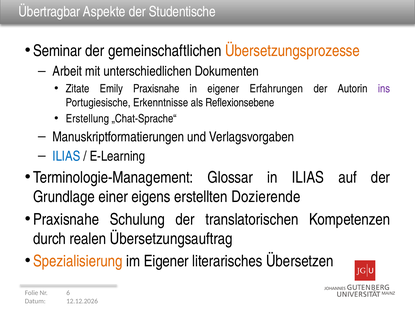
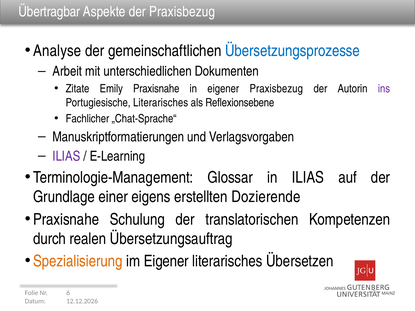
der Studentische: Studentische -> Praxisbezug (182, 12)
Seminar: Seminar -> Analyse (57, 51)
Übersetzungsprozesse colour: orange -> blue (292, 51)
eigener Erfahrungen: Erfahrungen -> Praxisbezug (276, 89)
Portugiesische Erkenntnisse: Erkenntnisse -> Literarisches (161, 103)
Erstellung: Erstellung -> Fachlicher (87, 119)
ILIAS colour: blue -> purple (66, 156)
